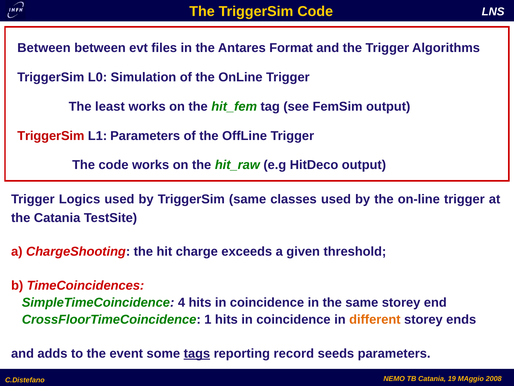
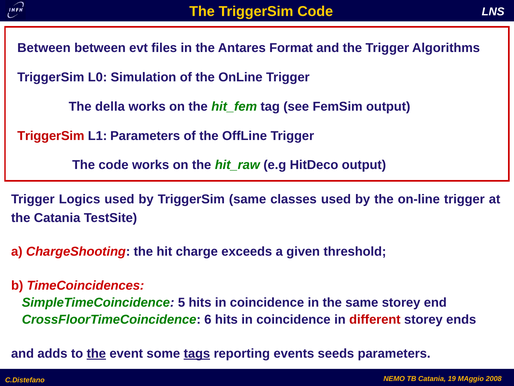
least: least -> della (110, 106)
4: 4 -> 5 (181, 302)
1: 1 -> 6 (208, 319)
different colour: orange -> red (375, 319)
the underline: none -> present (96, 353)
record: record -> events (294, 353)
